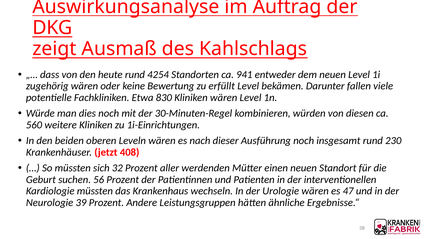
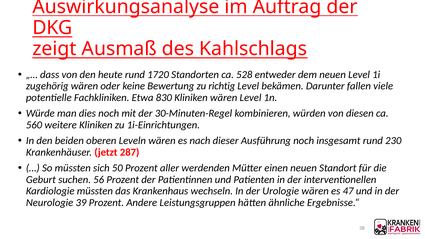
4254: 4254 -> 1720 (158, 75)
941: 941 -> 528 (244, 75)
erfüllt: erfüllt -> richtig (222, 86)
408: 408 -> 287 (130, 152)
32: 32 -> 50 (117, 168)
